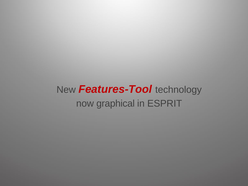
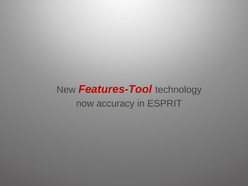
graphical: graphical -> accuracy (116, 103)
